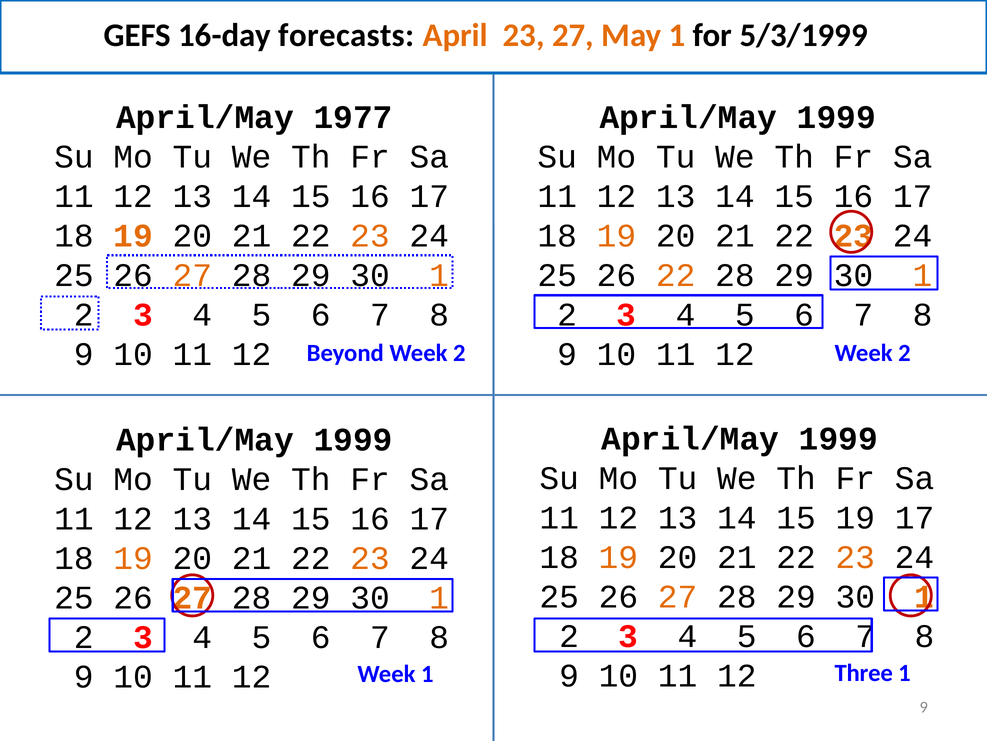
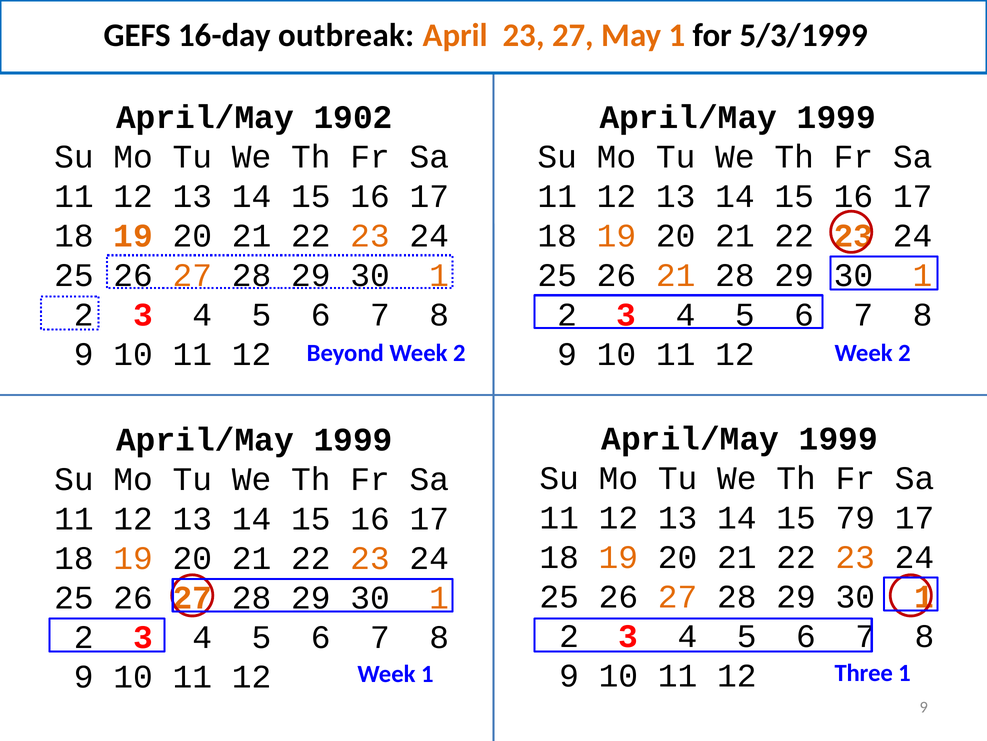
forecasts: forecasts -> outbreak (346, 35)
1977: 1977 -> 1902 (353, 117)
26 22: 22 -> 21 (676, 275)
15 19: 19 -> 79 (855, 517)
